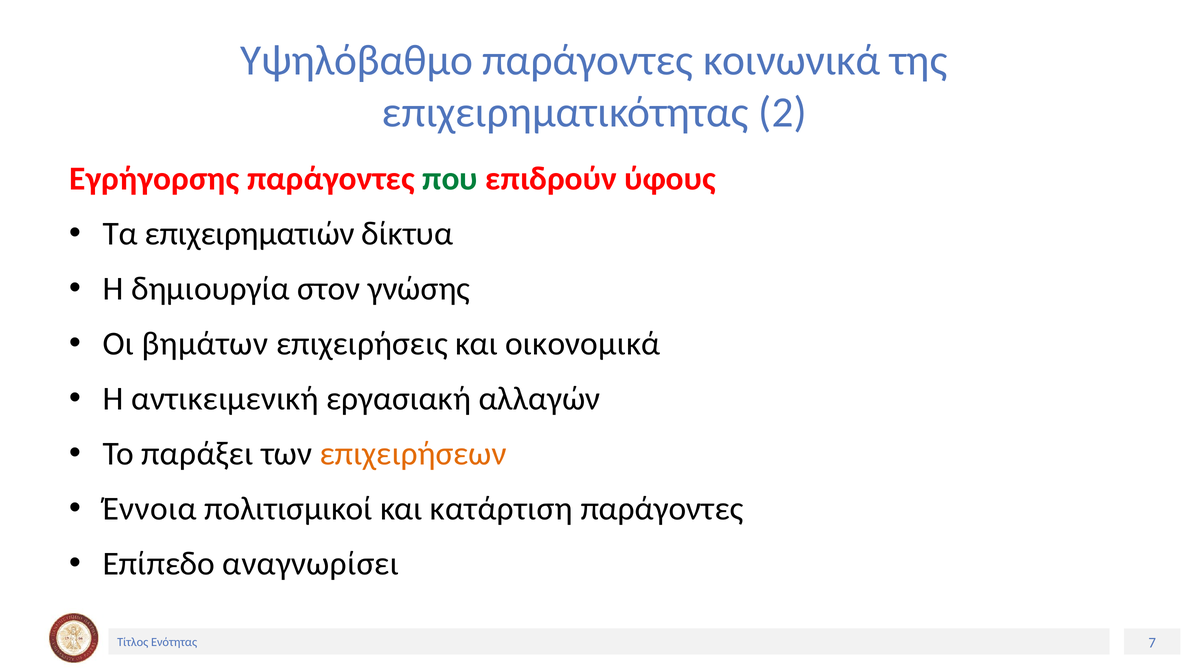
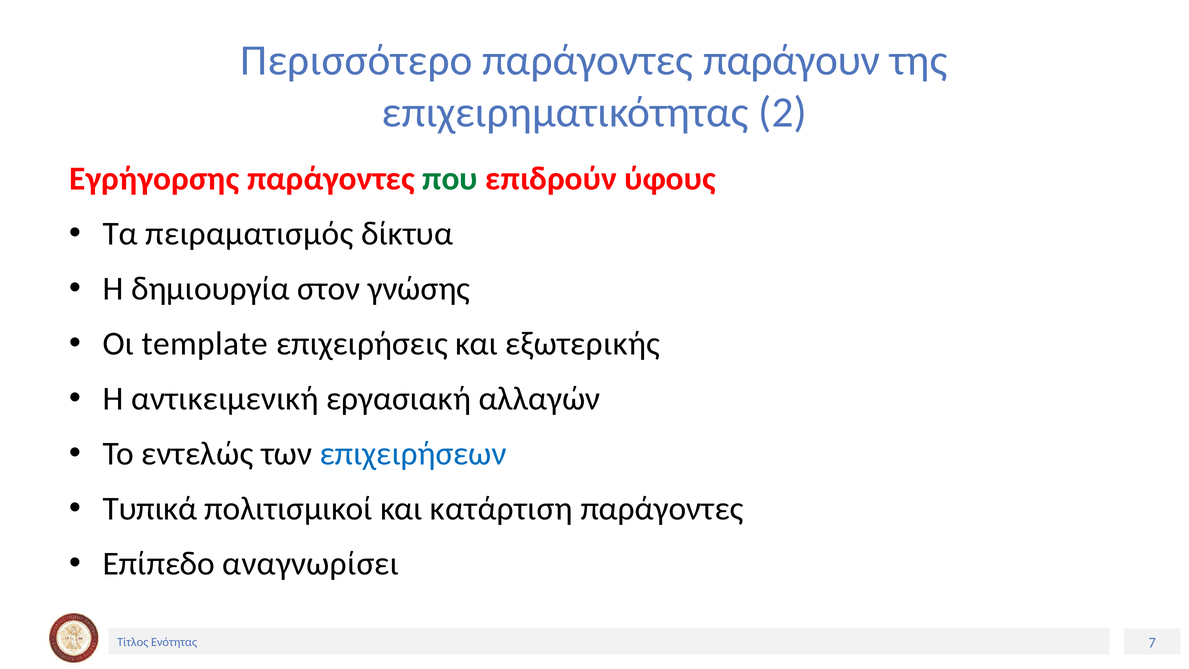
Υψηλόβαθμο: Υψηλόβαθμο -> Περισσότερο (356, 60)
κοινωνικά: κοινωνικά -> παράγουν (792, 60)
επιχειρηματιών: επιχειρηματιών -> πειραματισμός (249, 234)
βημάτων: βημάτων -> template (205, 344)
οικονομικά: οικονομικά -> εξωτερικής (583, 344)
παράξει: παράξει -> εντελώς (197, 454)
επιχειρήσεων colour: orange -> blue (413, 454)
Έννοια: Έννοια -> Τυπικά (150, 509)
